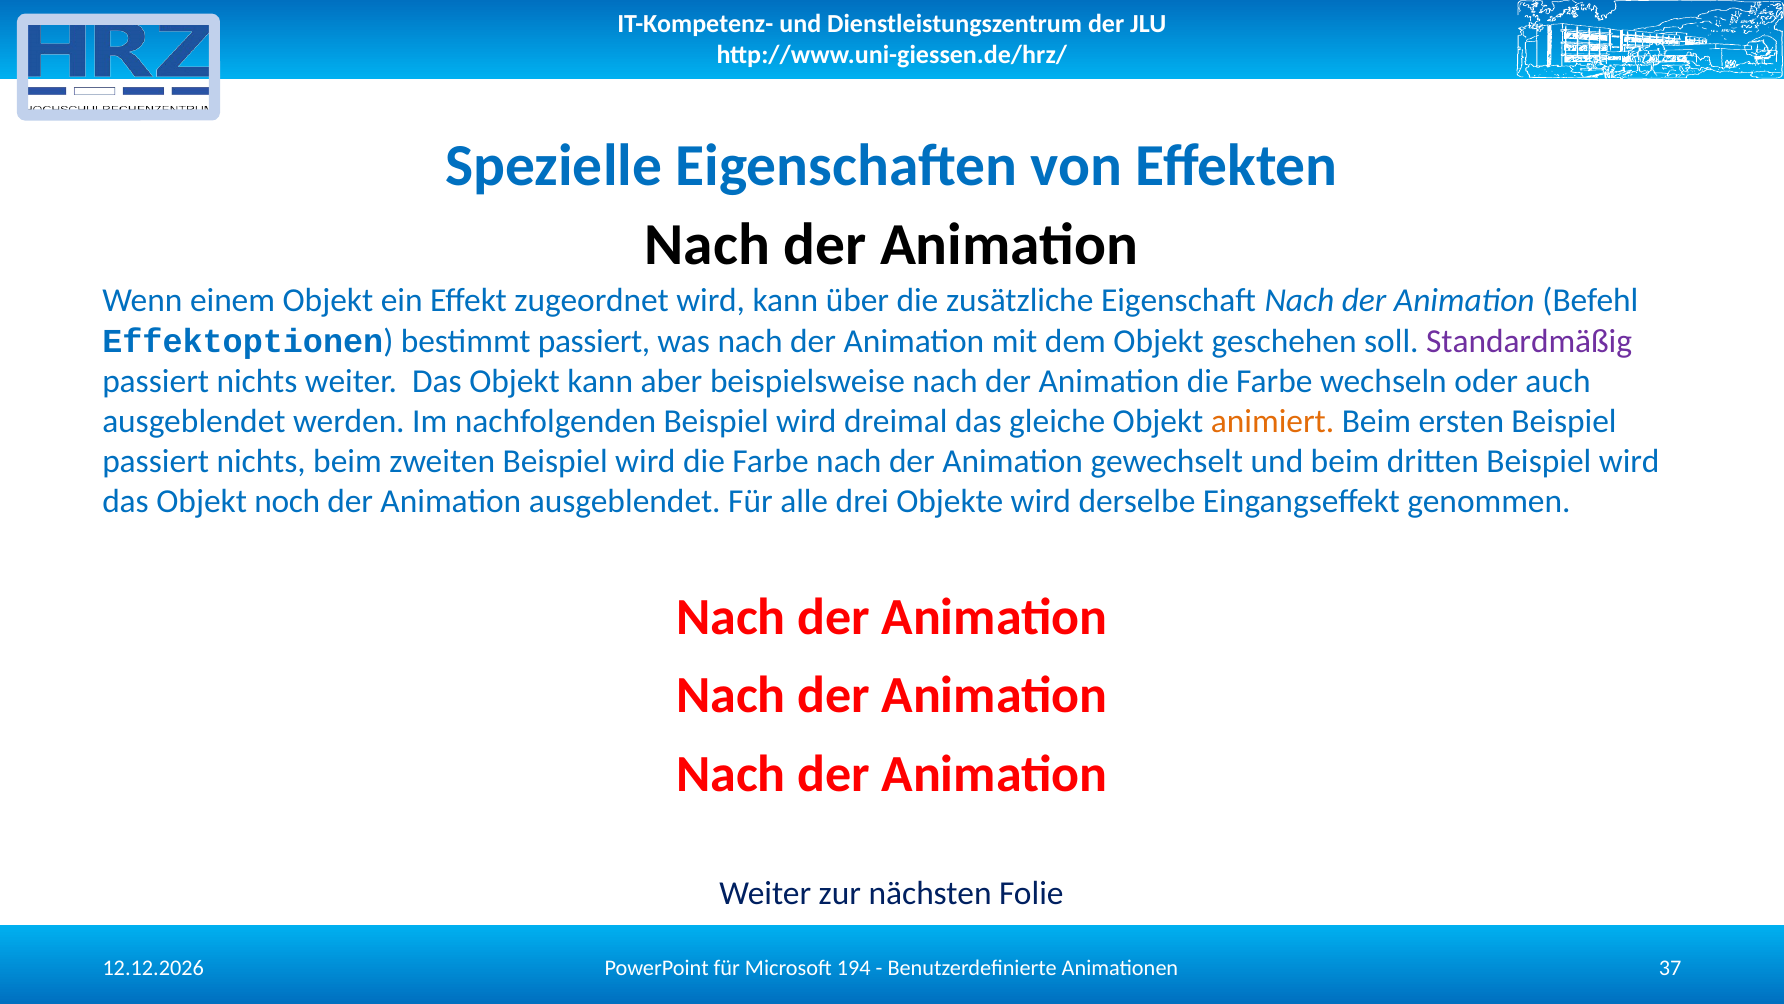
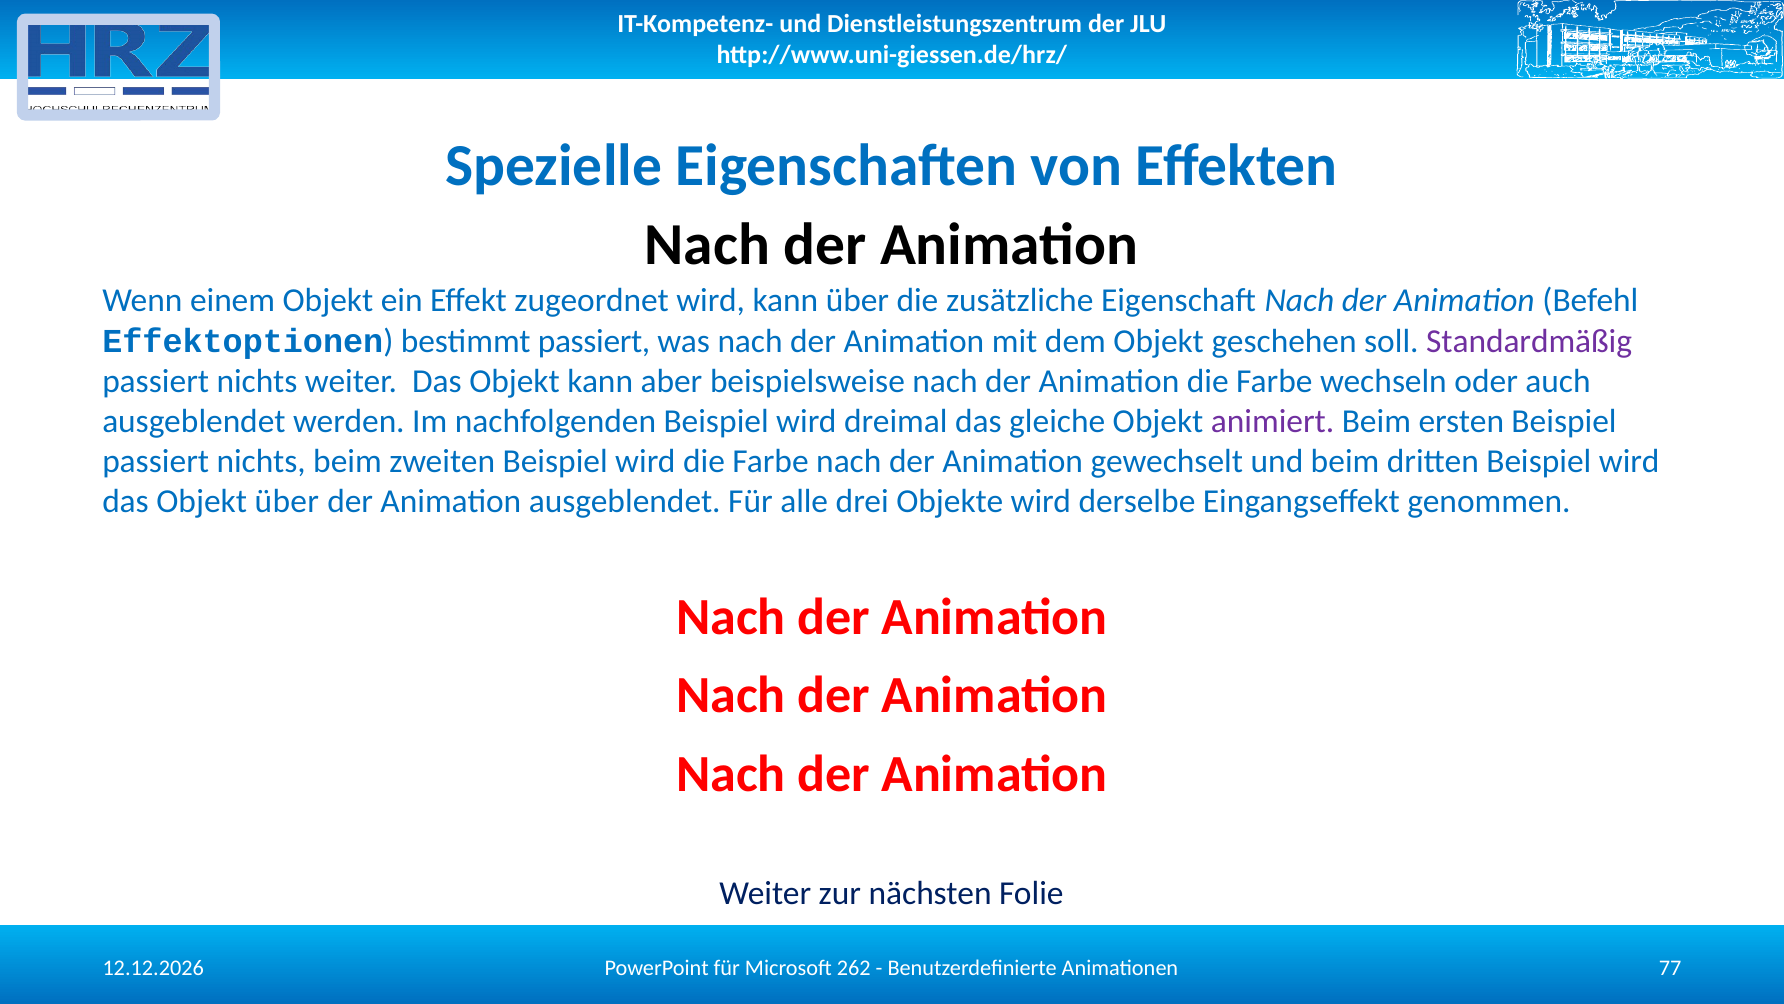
animiert colour: orange -> purple (1273, 421)
Objekt noch: noch -> über (287, 501)
194: 194 -> 262 (854, 968)
37: 37 -> 77 (1670, 968)
